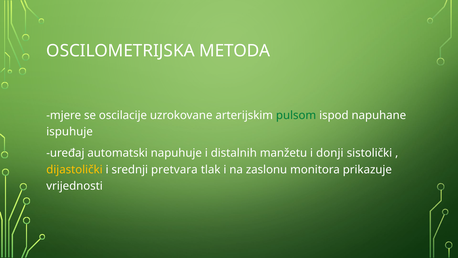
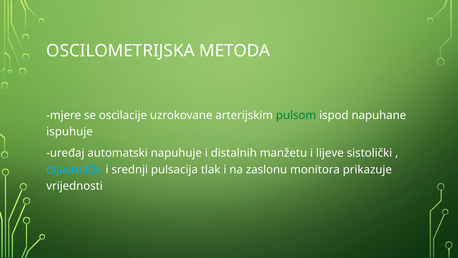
donji: donji -> lijeve (330, 153)
dijastolički colour: yellow -> light blue (74, 169)
pretvara: pretvara -> pulsacija (174, 169)
